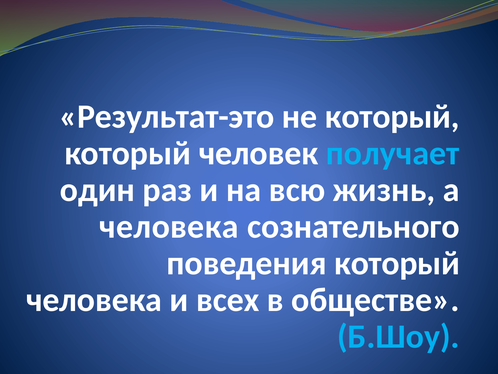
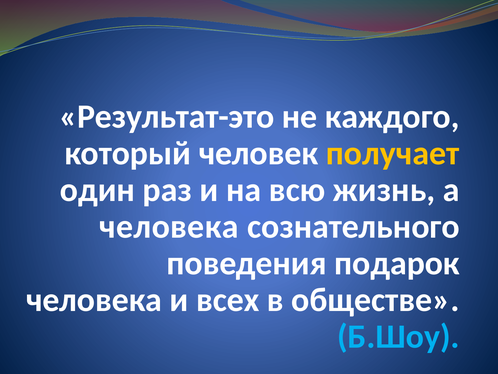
не который: который -> каждого (392, 116)
получает colour: light blue -> yellow (393, 153)
поведения который: который -> подарок (397, 263)
